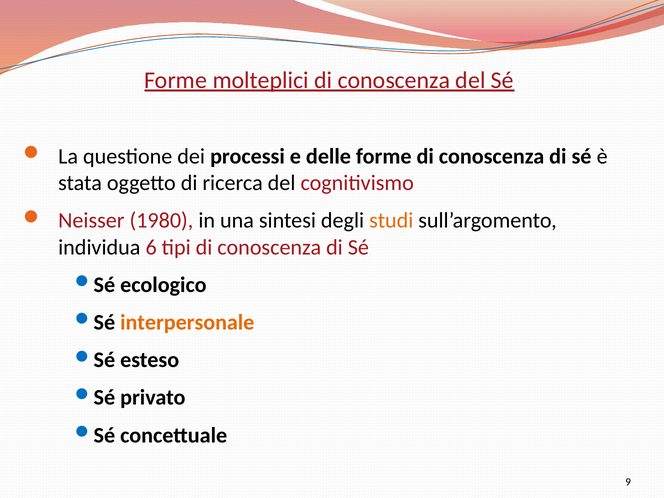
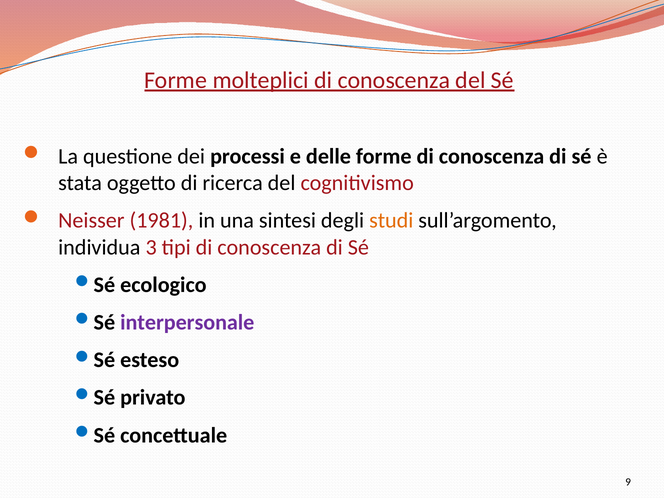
1980: 1980 -> 1981 (161, 221)
6: 6 -> 3 (151, 247)
interpersonale colour: orange -> purple (187, 322)
